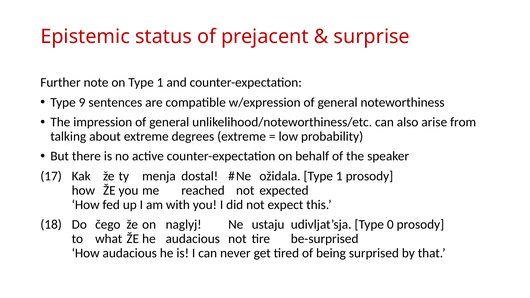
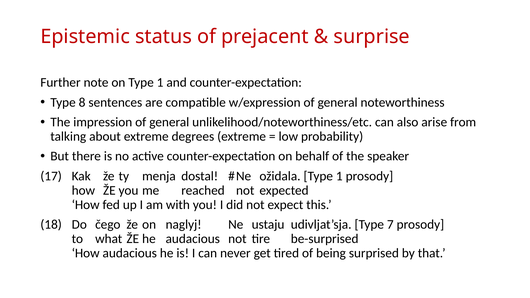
9: 9 -> 8 (82, 102)
0: 0 -> 7 (390, 225)
